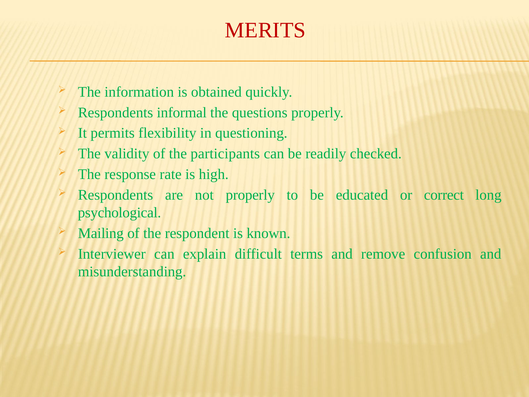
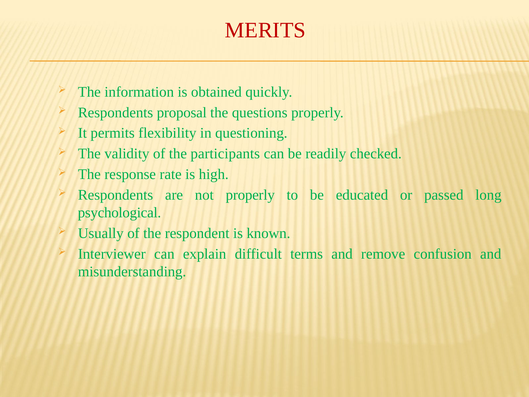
informal: informal -> proposal (182, 112)
correct: correct -> passed (444, 195)
Mailing: Mailing -> Usually (101, 233)
